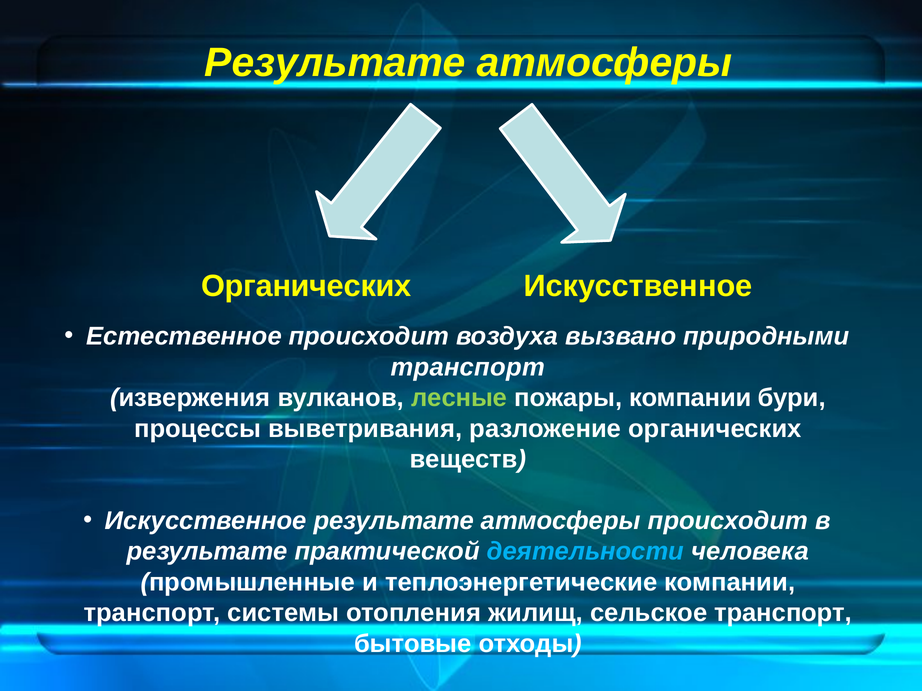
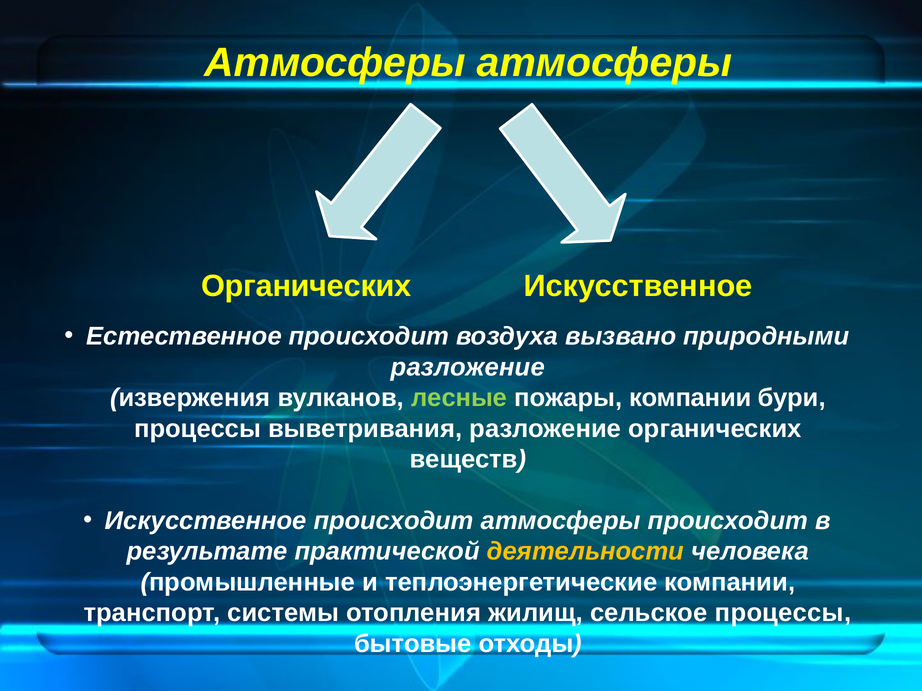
Результате: Результате -> Атмосферы (335, 63)
транспорт: транспорт -> разложение (468, 367)
Искусственное результате: результате -> происходит (394, 521)
деятельности colour: light blue -> yellow (585, 552)
сельское транспорт: транспорт -> процессы (783, 613)
